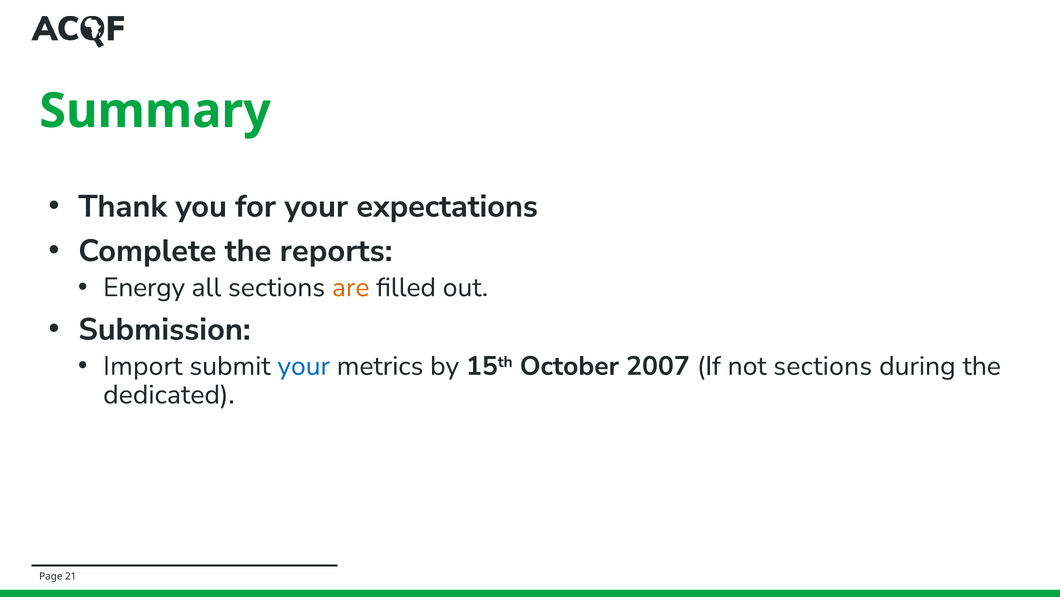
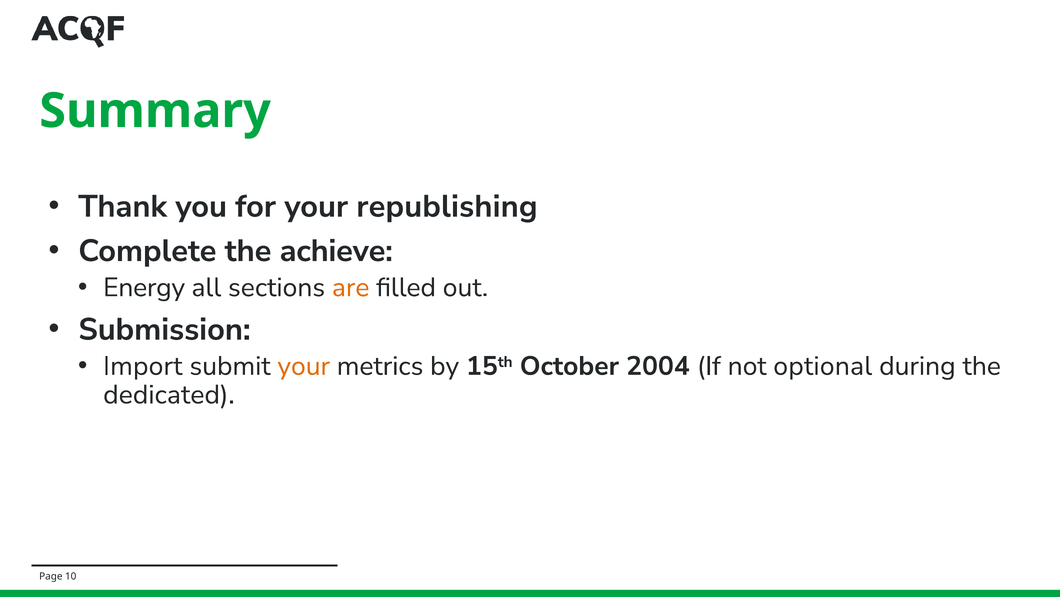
expectations: expectations -> republishing (447, 206)
reports: reports -> achieve (336, 251)
your colour: blue -> orange (304, 366)
2007: 2007 -> 2004 (658, 366)
not sections: sections -> optional (823, 366)
21: 21 -> 10 (71, 576)
